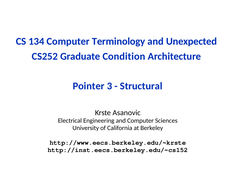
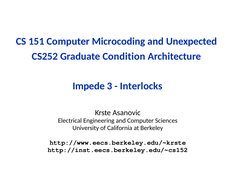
134: 134 -> 151 (36, 42)
Terminology: Terminology -> Microcoding (119, 42)
Pointer: Pointer -> Impede (89, 86)
Structural: Structural -> Interlocks (141, 86)
